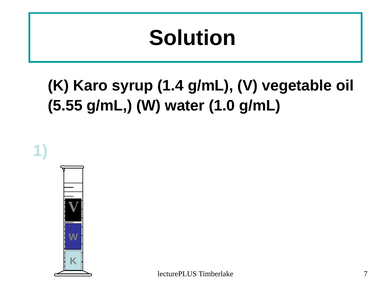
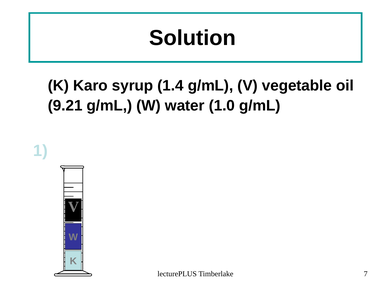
5.55: 5.55 -> 9.21 (65, 106)
